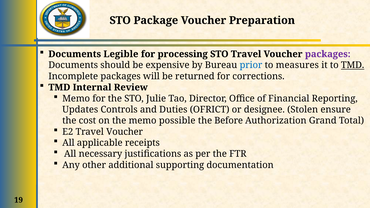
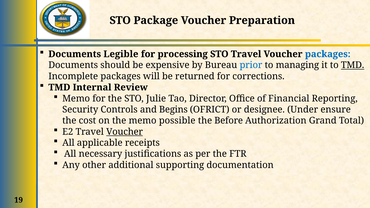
packages colour: purple -> blue (328, 54)
measures: measures -> managing (297, 65)
Updates: Updates -> Security (80, 110)
Duties: Duties -> Begins (173, 110)
Stolen: Stolen -> Under (303, 110)
Voucher underline: none -> present (125, 132)
